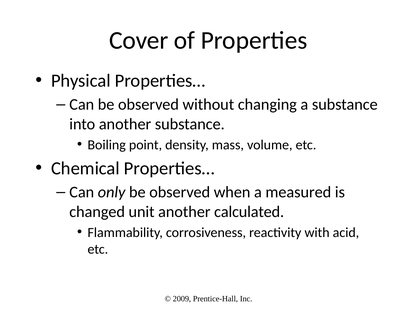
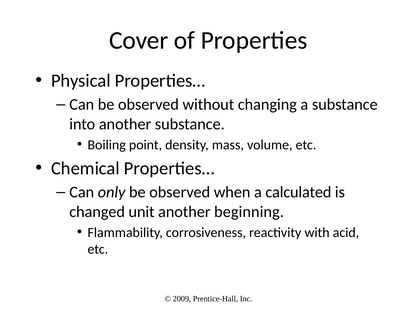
measured: measured -> calculated (298, 192)
calculated: calculated -> beginning (249, 212)
